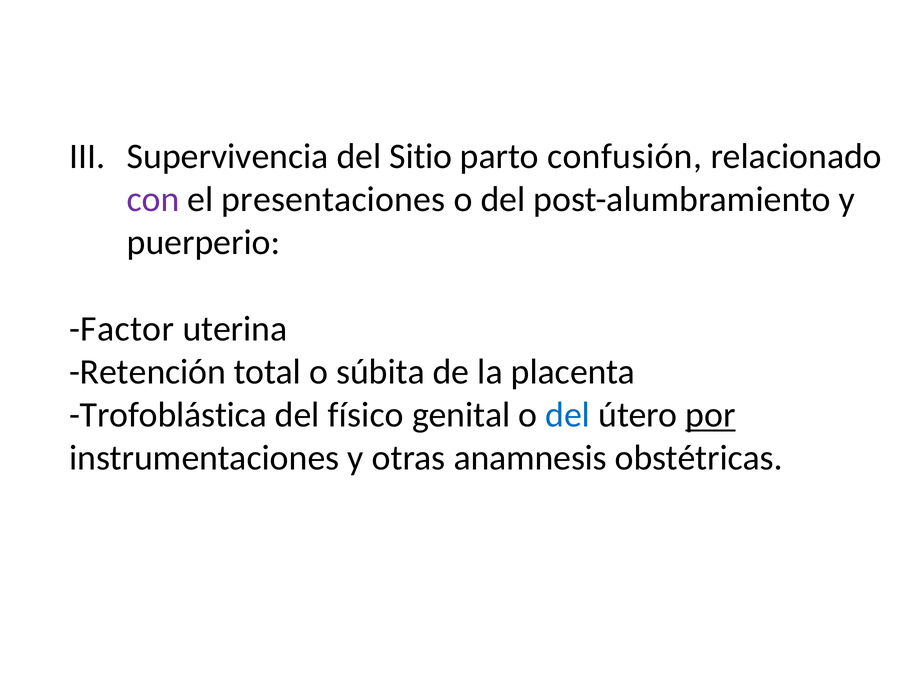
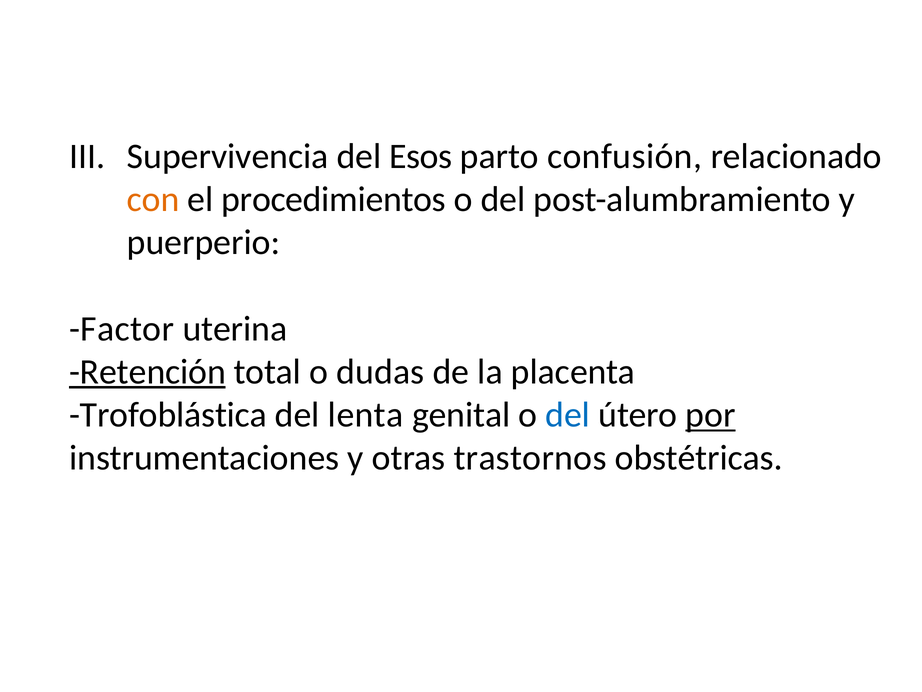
Sitio: Sitio -> Esos (421, 156)
con colour: purple -> orange (153, 199)
presentaciones: presentaciones -> procedimientos (334, 199)
Retención underline: none -> present (148, 372)
súbita: súbita -> dudas (380, 372)
físico: físico -> lenta (366, 415)
anamnesis: anamnesis -> trastornos (530, 458)
